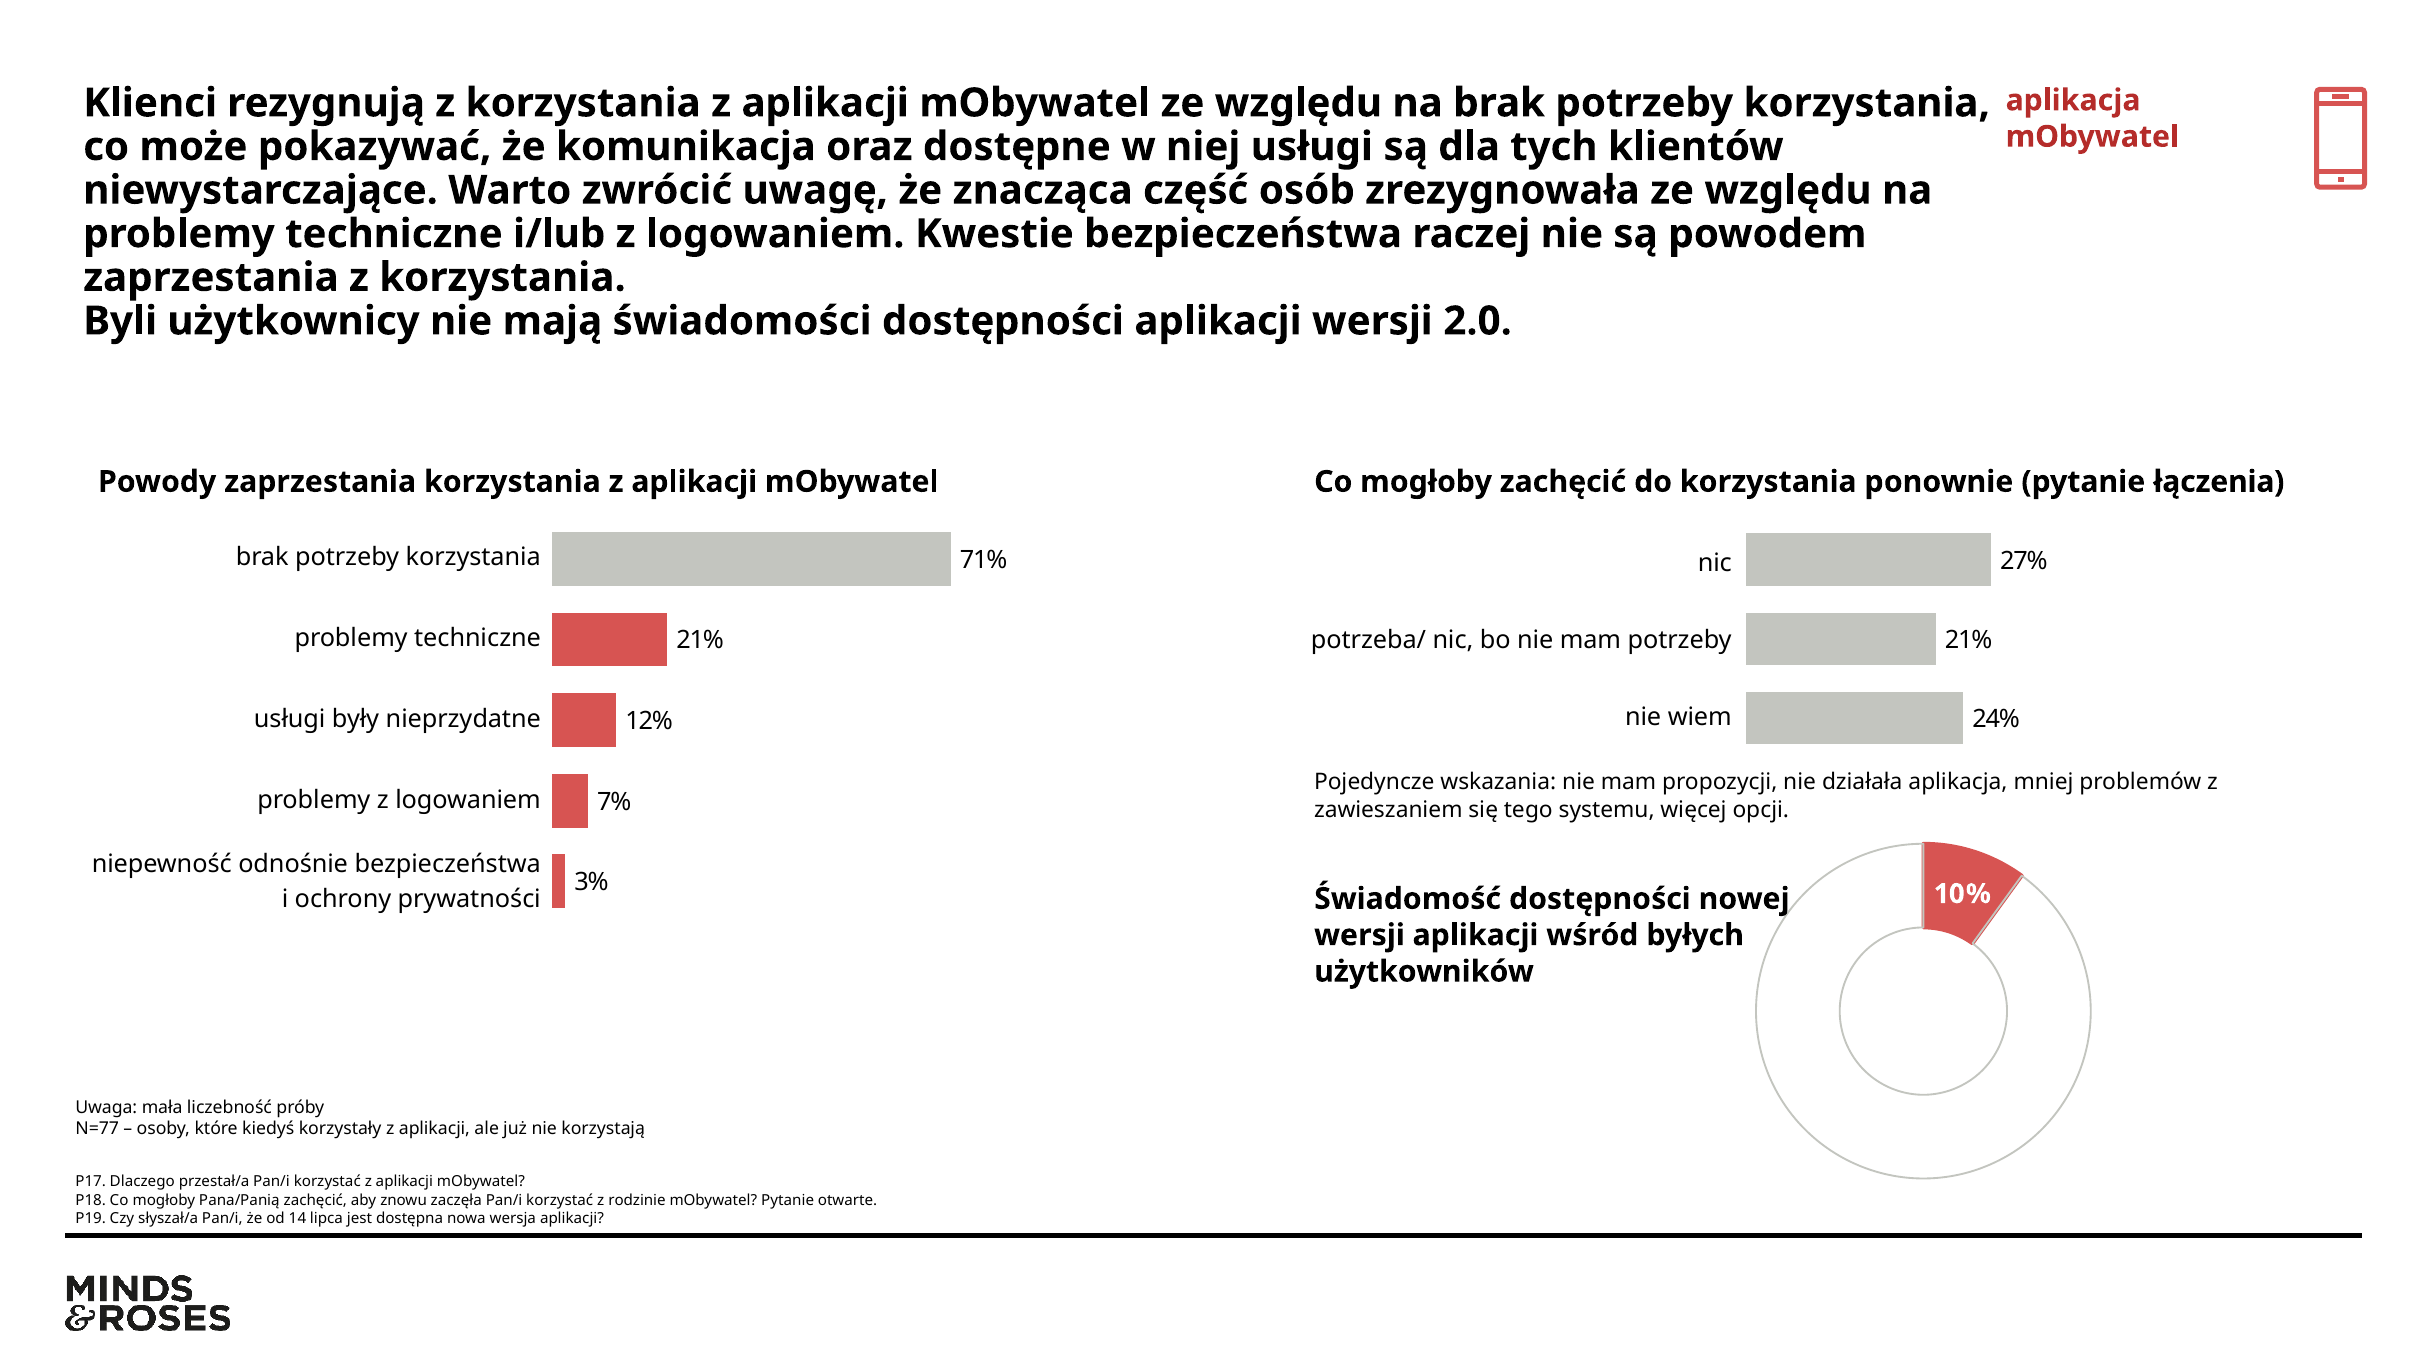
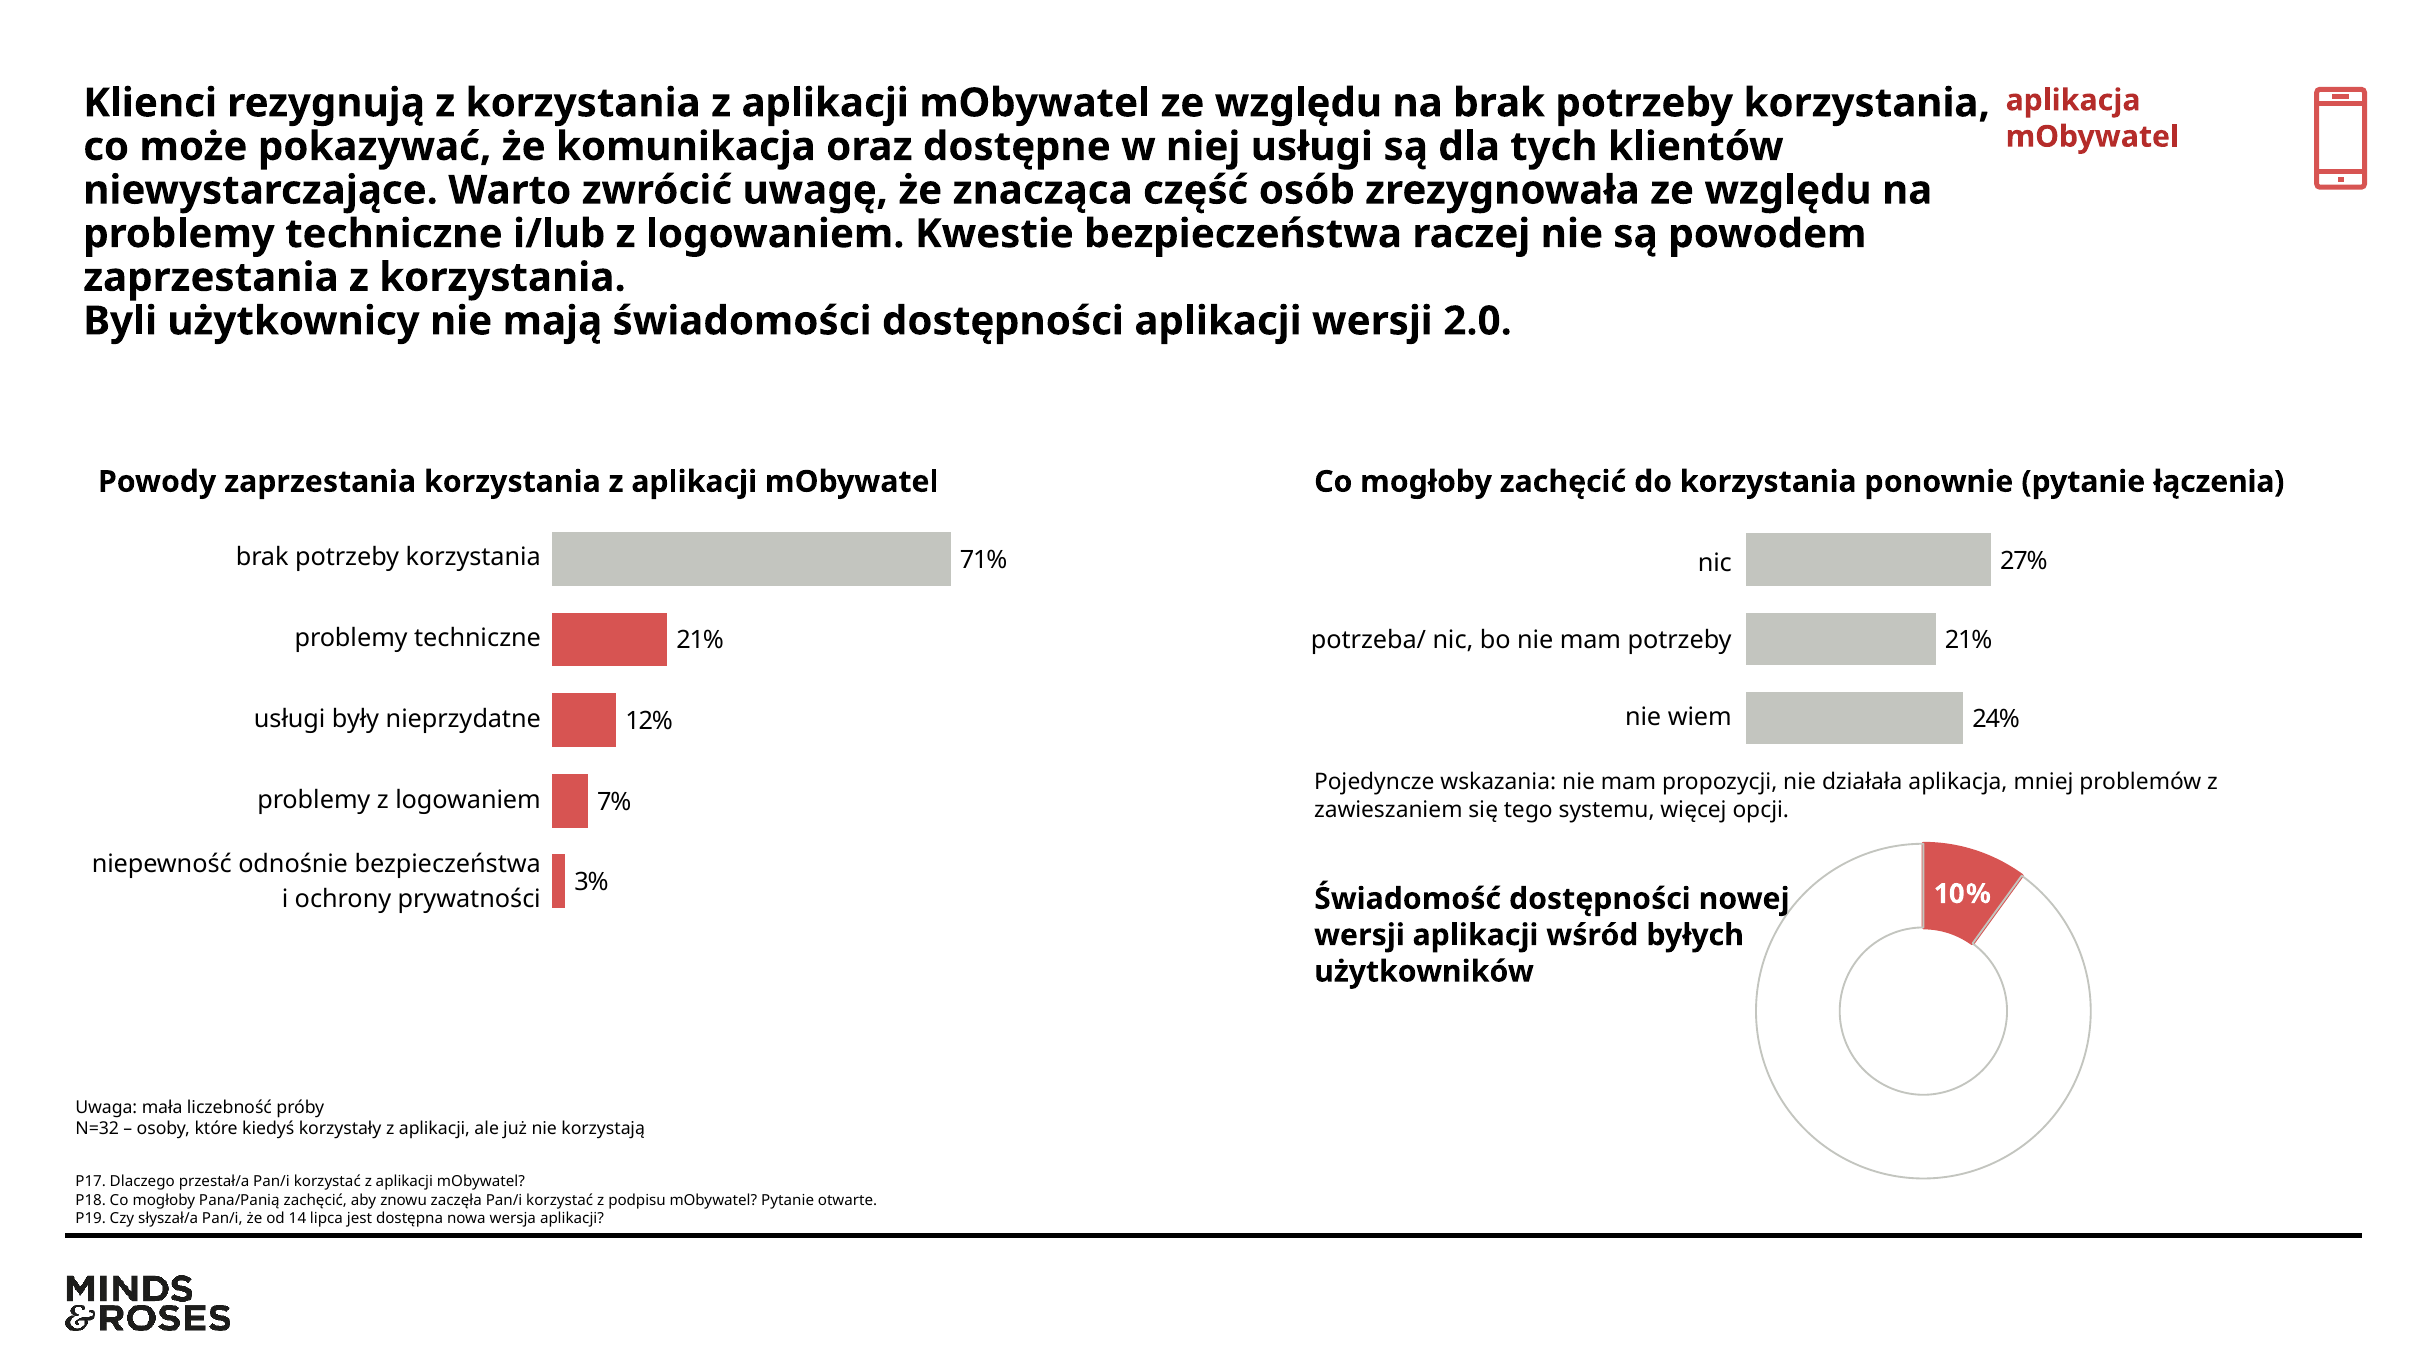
N=77: N=77 -> N=32 (97, 1129)
rodzinie: rodzinie -> podpisu (637, 1200)
